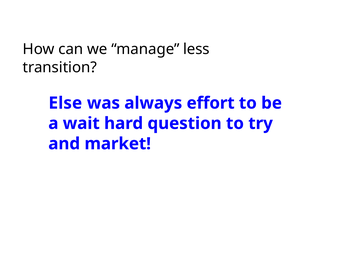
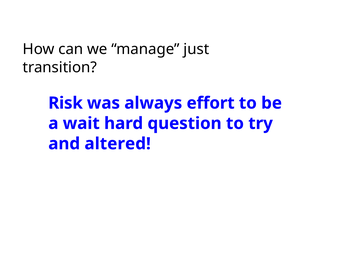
less: less -> just (196, 49)
Else: Else -> Risk (66, 103)
market: market -> altered (118, 143)
